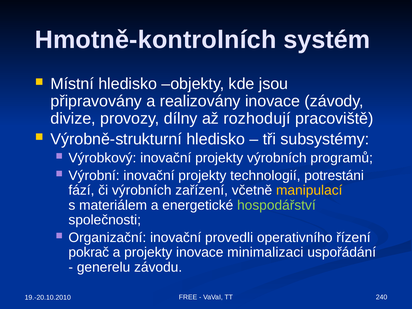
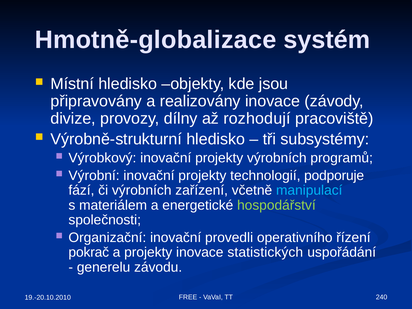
Hmotně-kontrolních: Hmotně-kontrolních -> Hmotně-globalizace (156, 40)
potrestáni: potrestáni -> podporuje (334, 176)
manipulací colour: yellow -> light blue (309, 190)
minimalizaci: minimalizaci -> statistických (265, 252)
